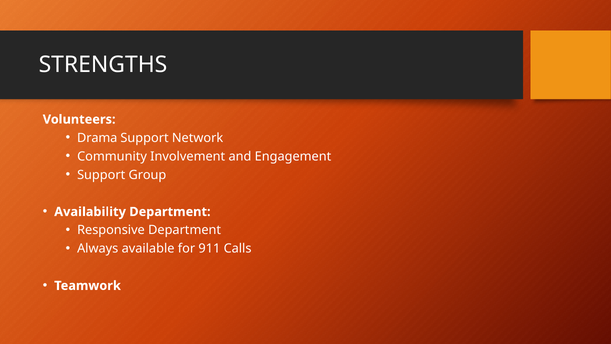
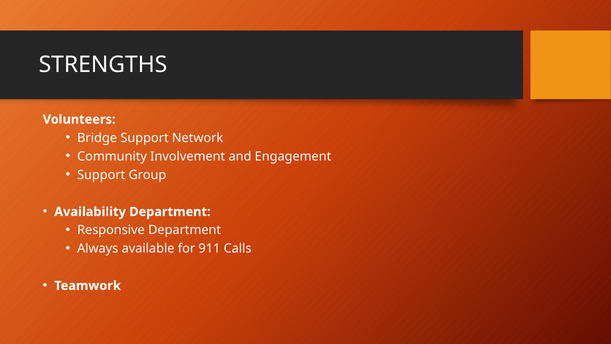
Drama: Drama -> Bridge (97, 138)
